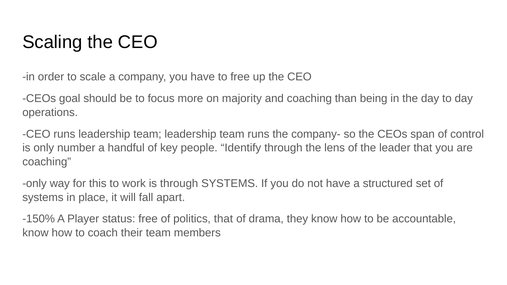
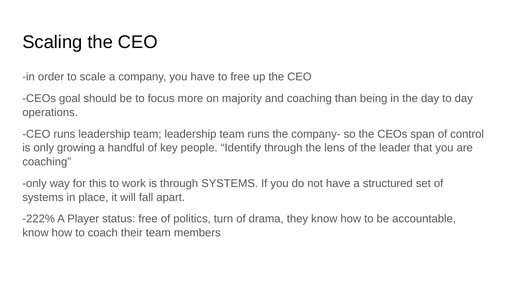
number: number -> growing (76, 148)
-150%: -150% -> -222% (39, 219)
politics that: that -> turn (223, 219)
